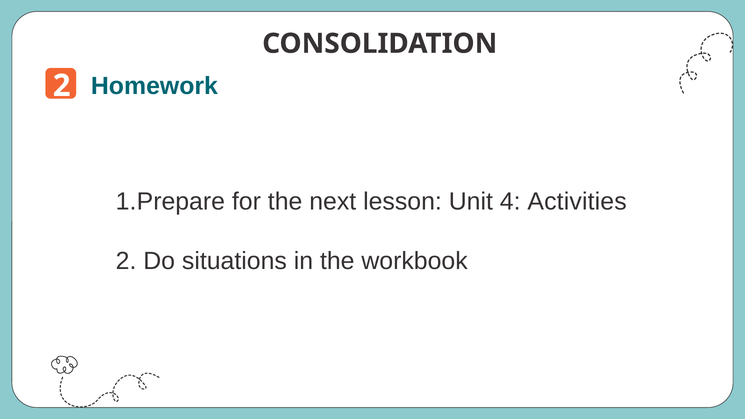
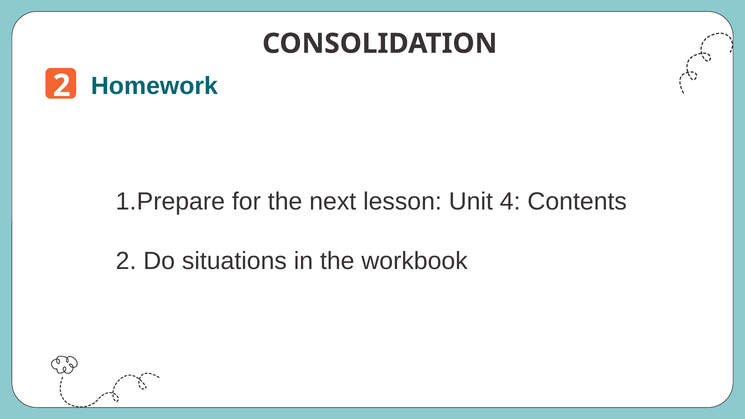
Activities: Activities -> Contents (577, 202)
